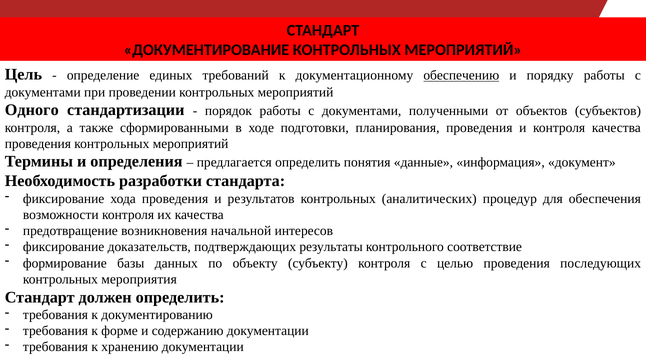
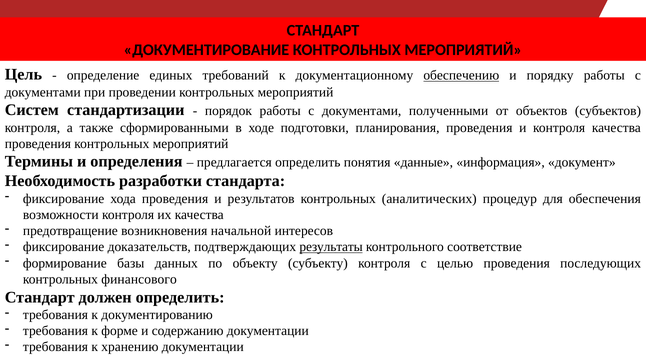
Одного: Одного -> Систем (32, 110)
результаты underline: none -> present (331, 247)
мероприятия: мероприятия -> финансового (139, 280)
